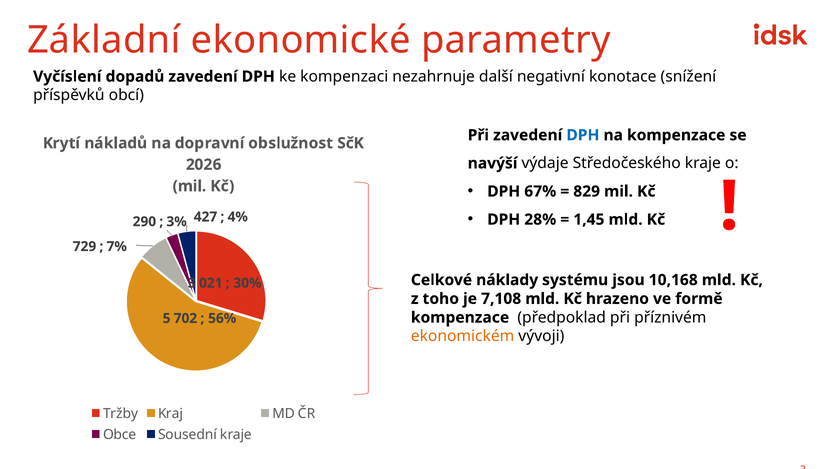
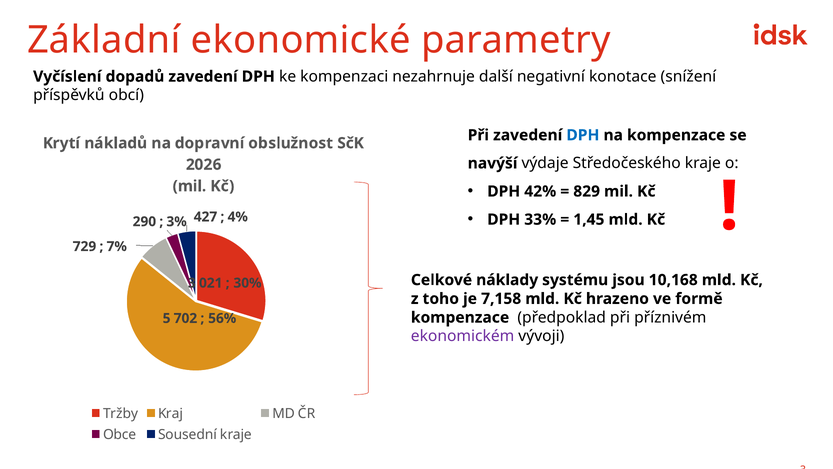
67%: 67% -> 42% (540, 191)
28%: 28% -> 33% (540, 219)
7,108: 7,108 -> 7,158 (501, 298)
ekonomickém colour: orange -> purple (463, 336)
